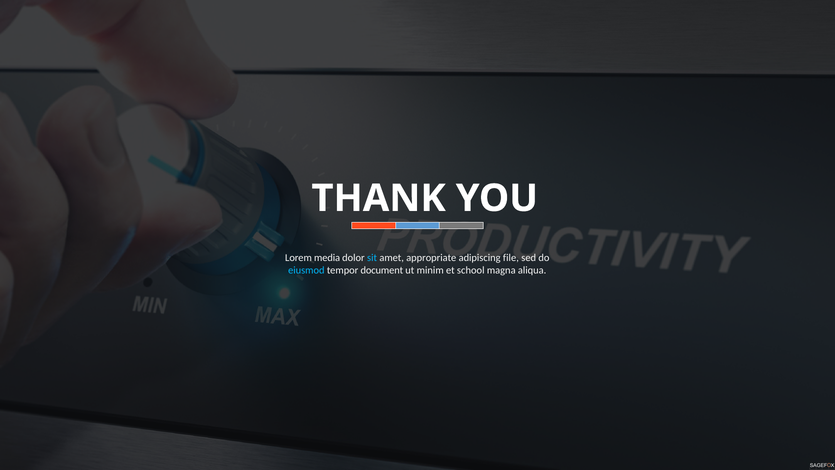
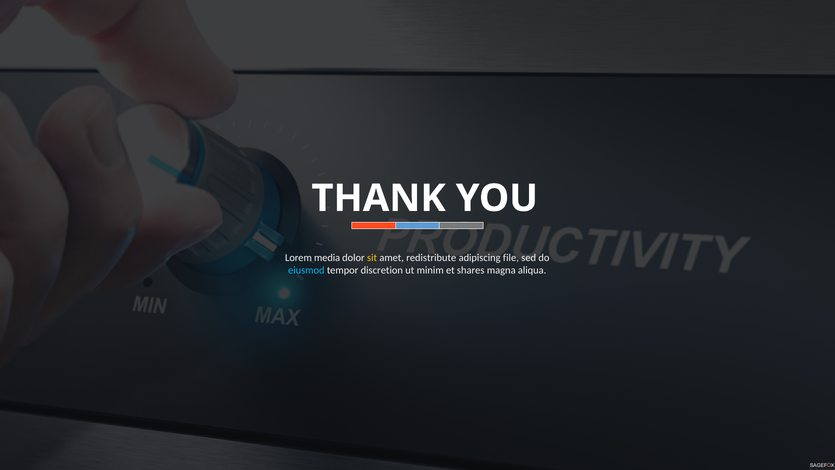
sit colour: light blue -> yellow (372, 258)
appropriate: appropriate -> redistribute (431, 258)
document: document -> discretion (382, 270)
school: school -> shares (471, 270)
